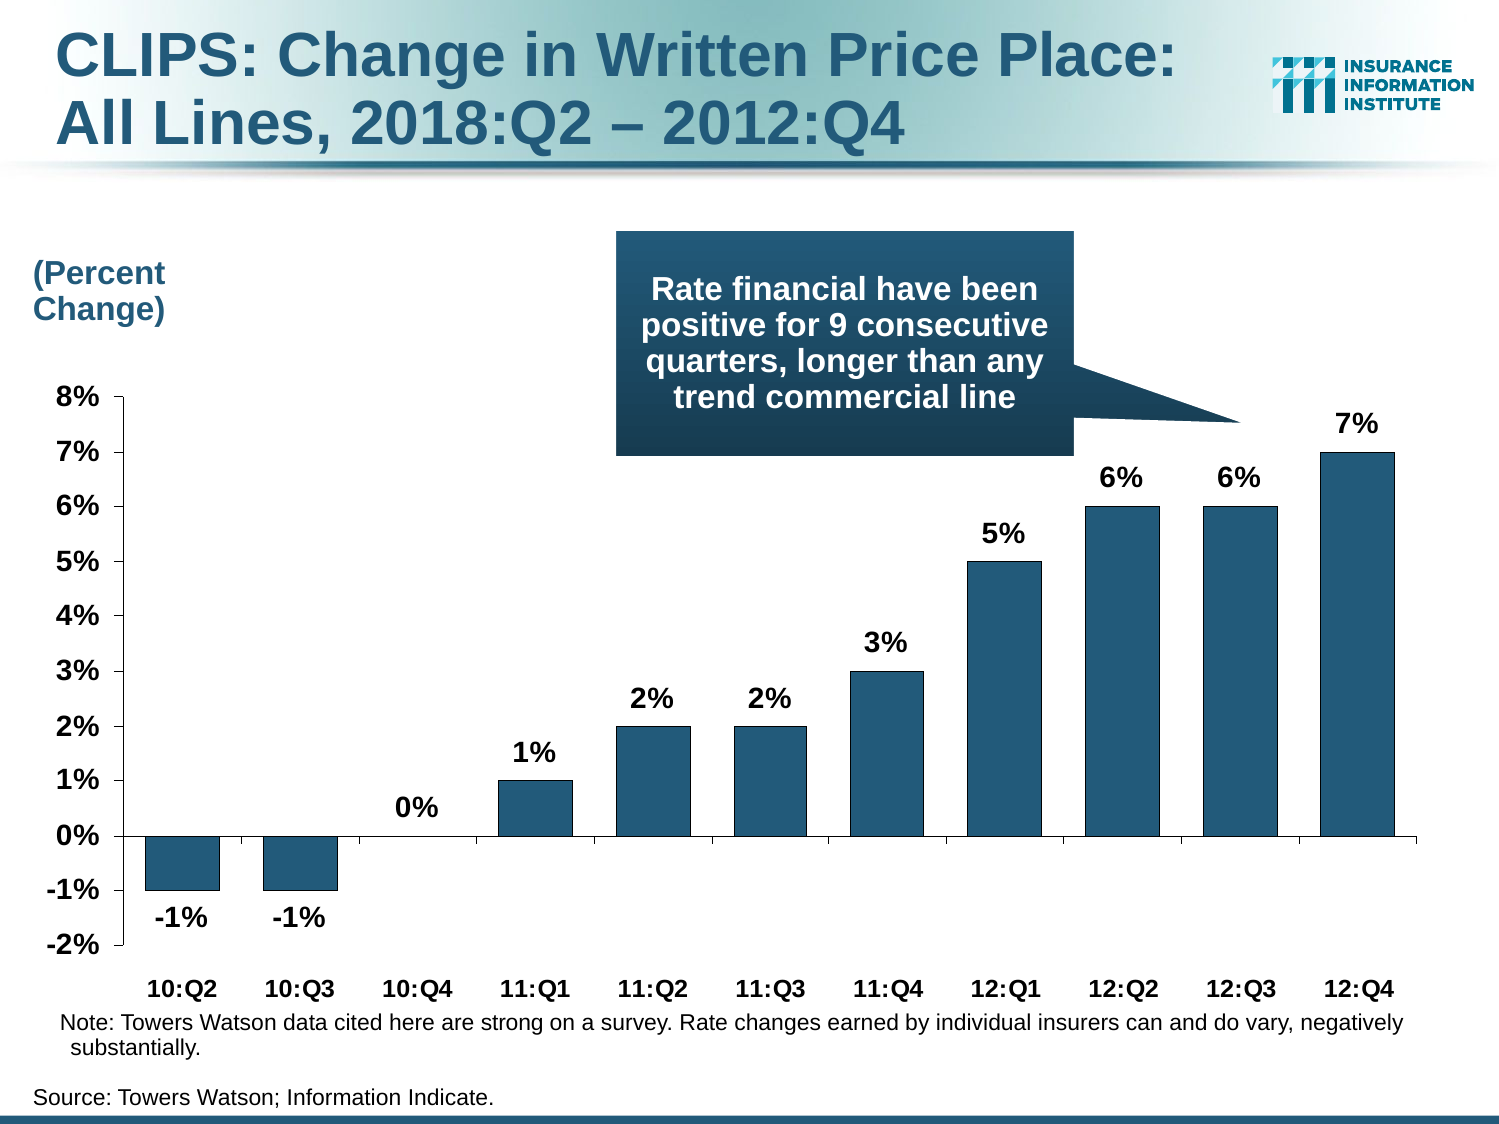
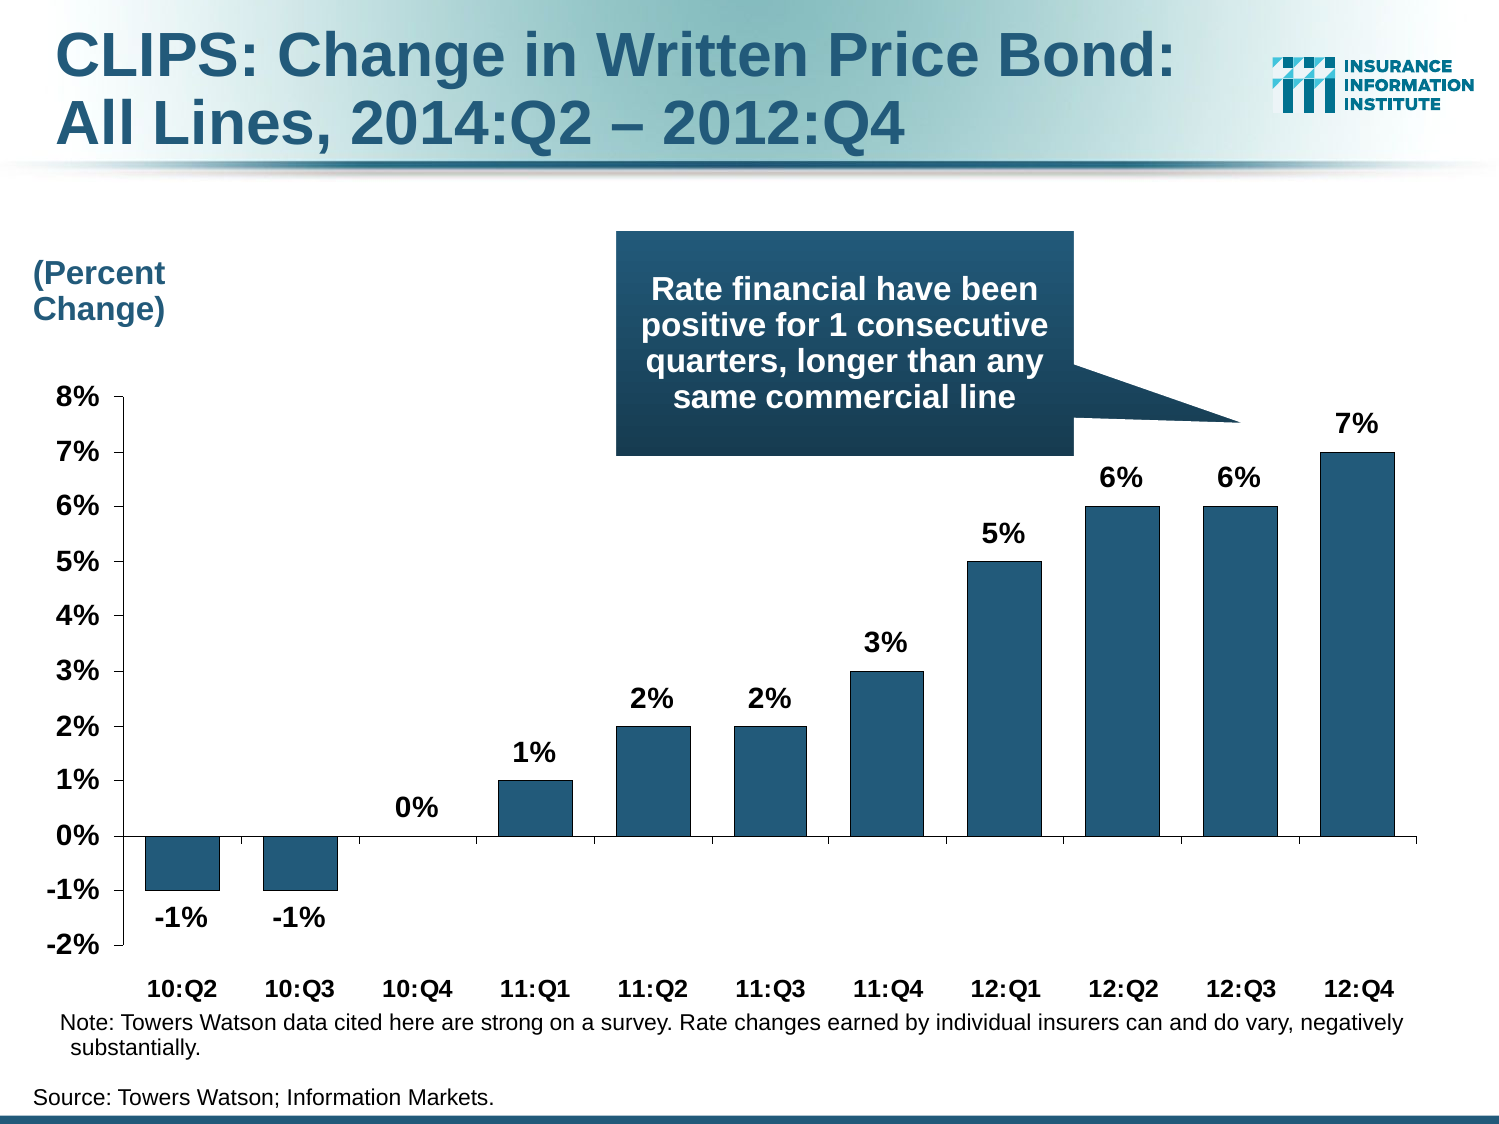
Place: Place -> Bond (1087, 56)
2018:Q2: 2018:Q2 -> 2014:Q2 (472, 124)
9: 9 -> 1 (838, 325)
trend: trend -> same (715, 397)
Indicate: Indicate -> Markets (451, 1098)
